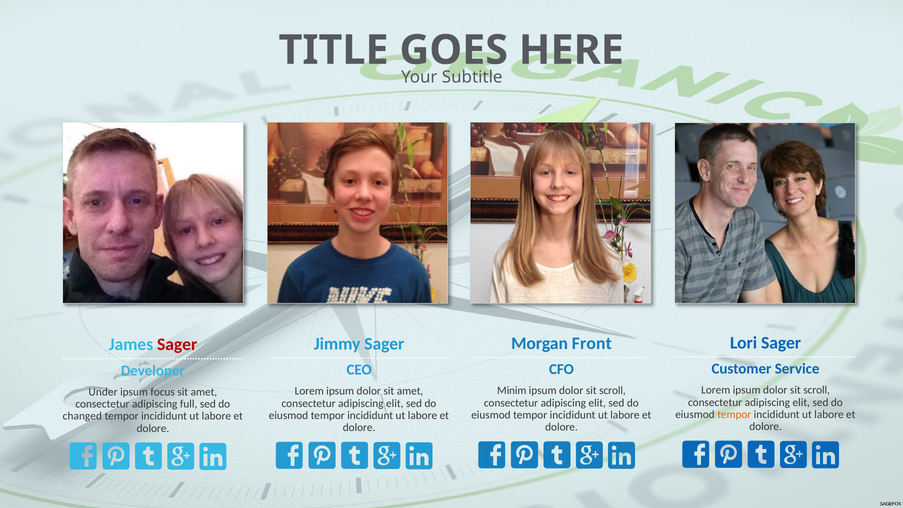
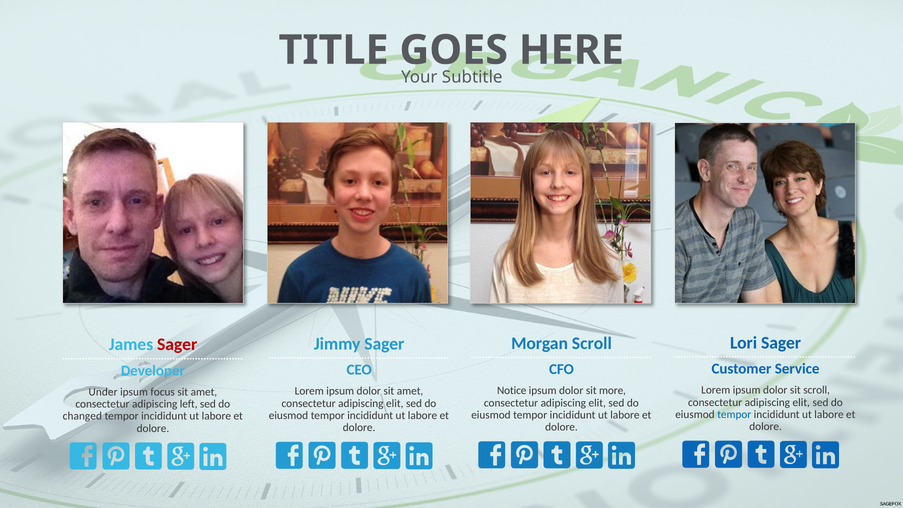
Morgan Front: Front -> Scroll (592, 343)
Minim: Minim -> Notice (512, 391)
scroll: scroll -> more (613, 391)
full: full -> left (189, 404)
tempor colour: orange -> blue (734, 414)
